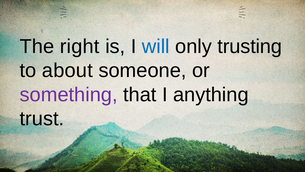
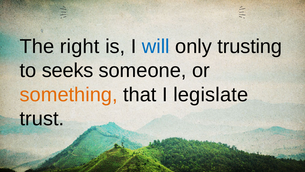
about: about -> seeks (68, 70)
something colour: purple -> orange (69, 94)
anything: anything -> legislate (211, 94)
